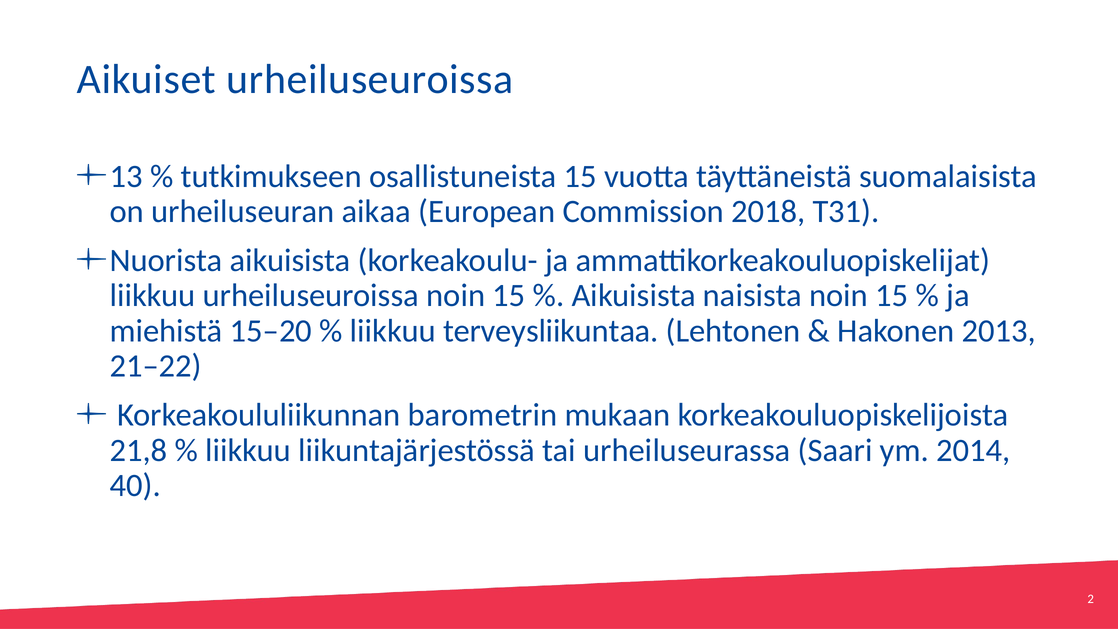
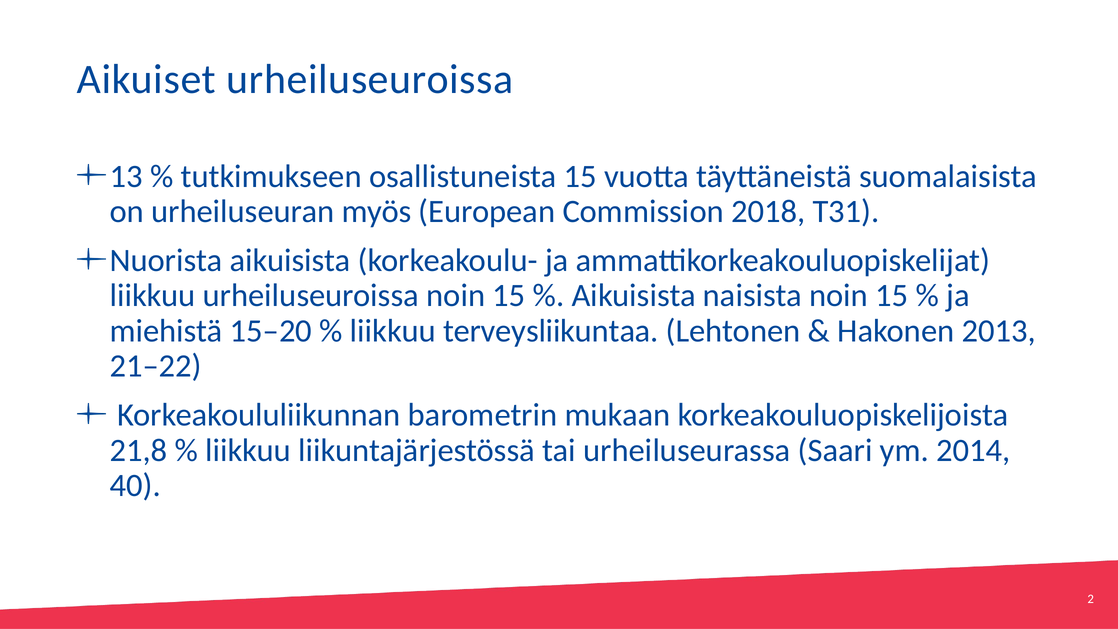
aikaa: aikaa -> myös (377, 211)
